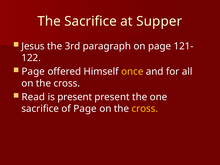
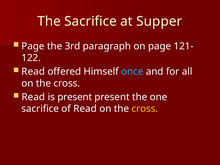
Jesus: Jesus -> Page (33, 46)
Page: Page -> Read (33, 72)
once colour: yellow -> light blue (132, 72)
of Page: Page -> Read (85, 109)
